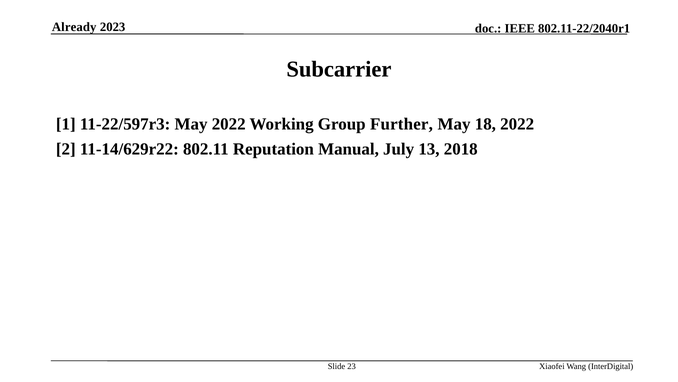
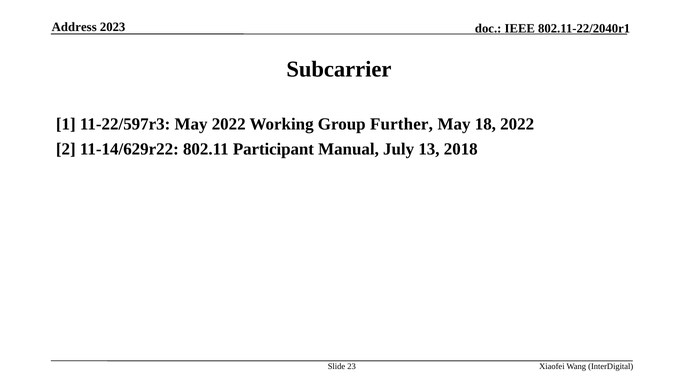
Already: Already -> Address (74, 27)
Reputation: Reputation -> Participant (273, 149)
